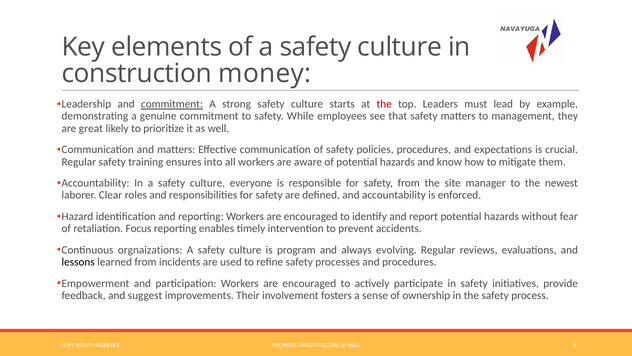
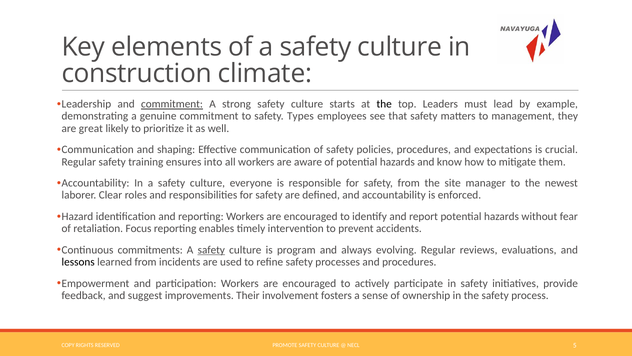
money: money -> climate (265, 74)
the colour: red -> black (384, 104)
While: While -> Types (300, 116)
and matters: matters -> shaping (176, 150)
orgnaizations: orgnaizations -> commitments (150, 250)
safety underline: none -> present (211, 250)
